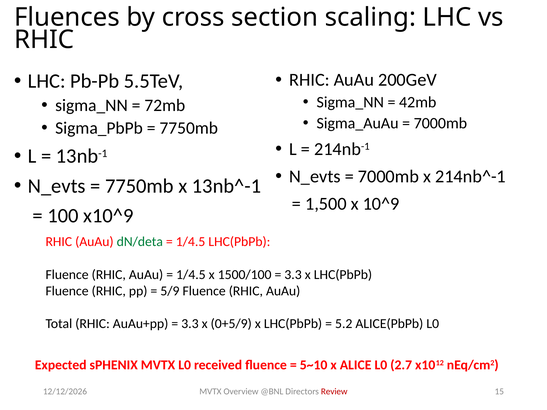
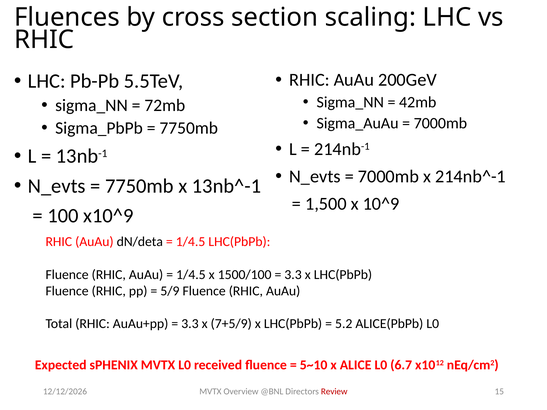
dN/deta colour: green -> black (140, 242)
0+5/9: 0+5/9 -> 7+5/9 (231, 324)
2.7: 2.7 -> 6.7 (401, 365)
